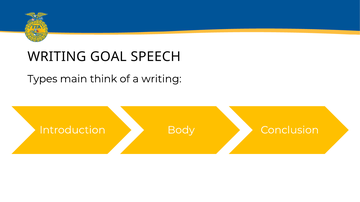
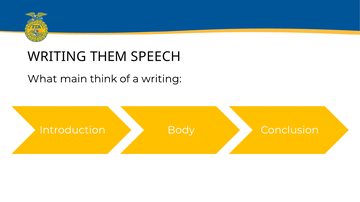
GOAL: GOAL -> THEM (108, 57)
Types: Types -> What (42, 79)
